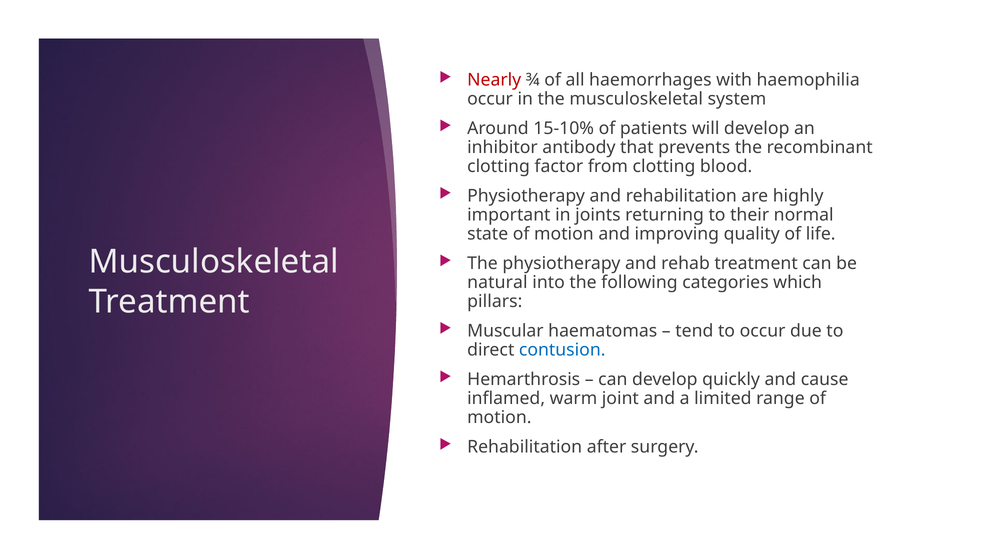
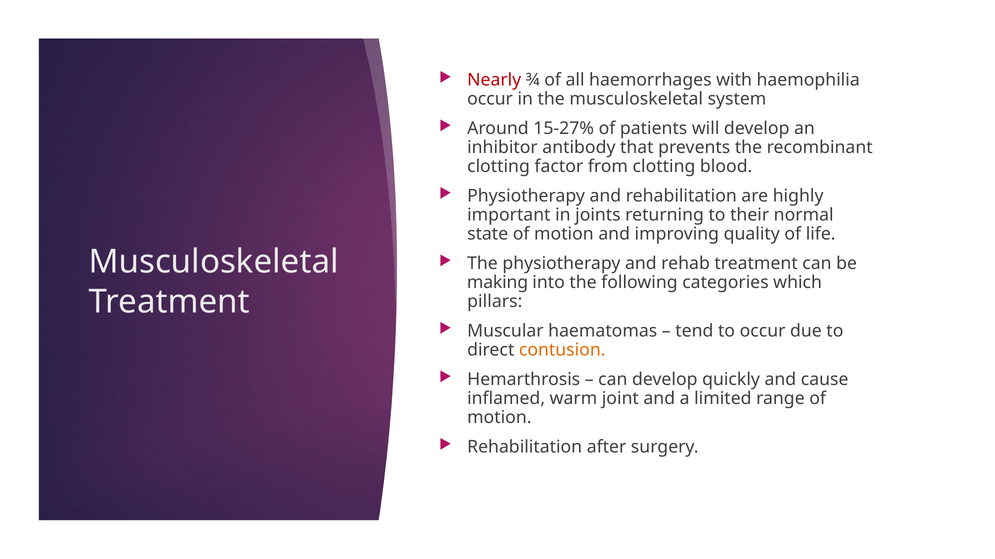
15-10%: 15-10% -> 15-27% (564, 129)
natural: natural -> making (498, 283)
contusion colour: blue -> orange (562, 350)
